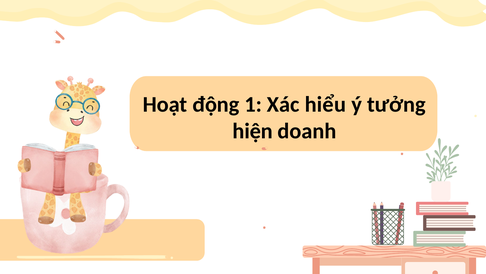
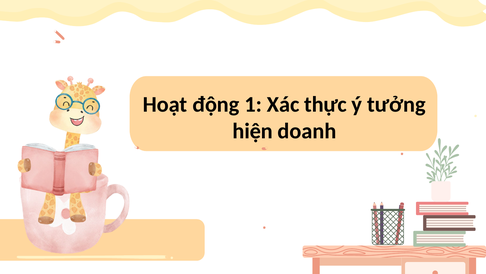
hiểu: hiểu -> thực (326, 104)
